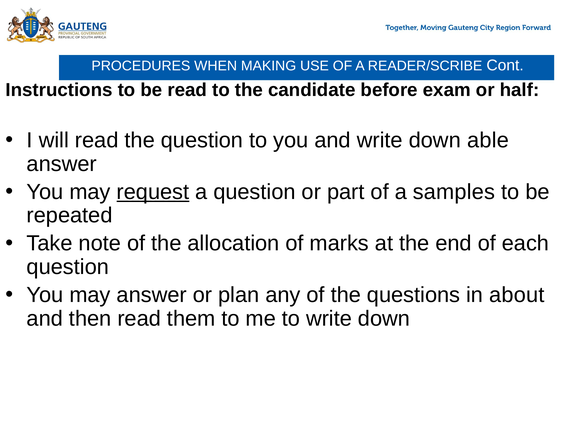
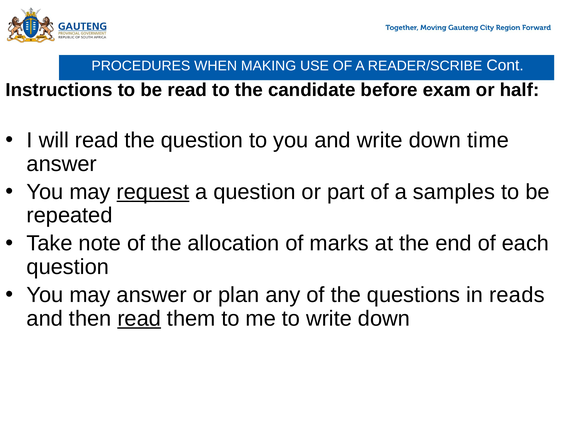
able: able -> time (488, 140)
about: about -> reads (517, 295)
read underline: none -> present (139, 318)
